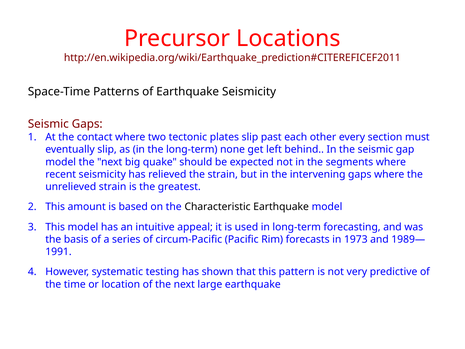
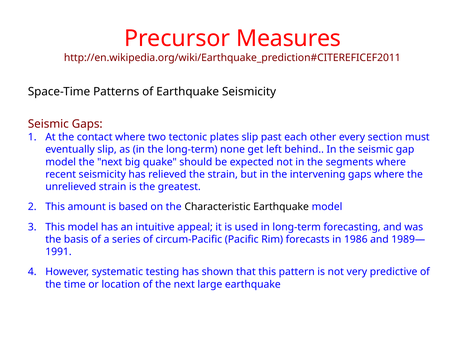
Locations: Locations -> Measures (289, 38)
1973: 1973 -> 1986 (356, 239)
